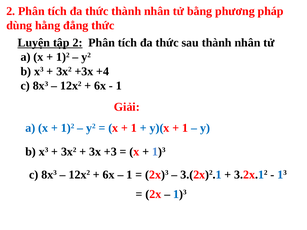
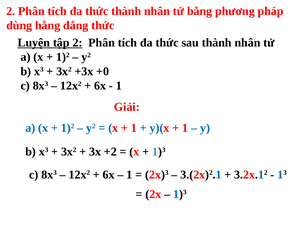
+4: +4 -> +0 (103, 71)
+3: +3 -> +2 (110, 152)
